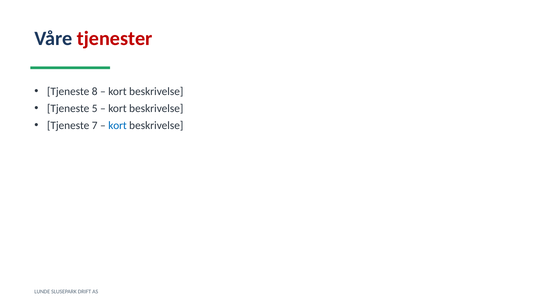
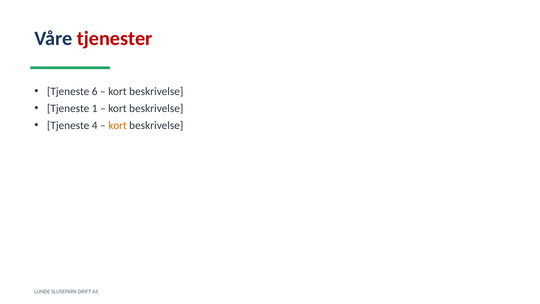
8: 8 -> 6 (95, 91)
5: 5 -> 1 (95, 108)
7: 7 -> 4 (95, 125)
kort colour: blue -> orange (117, 125)
